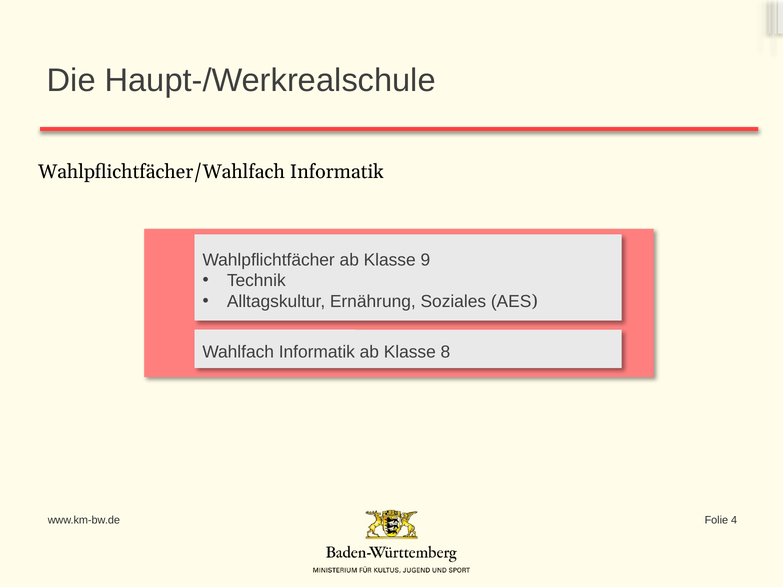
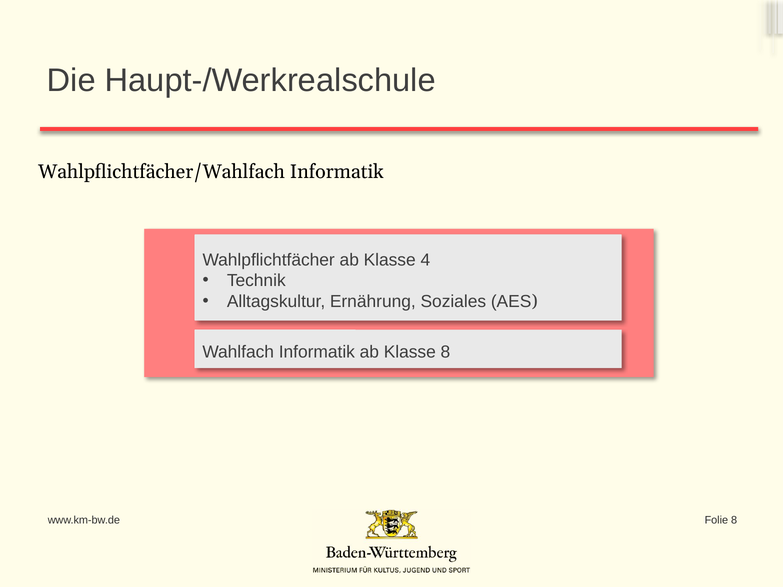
9: 9 -> 4 (425, 260)
Folie 4: 4 -> 8 (734, 521)
